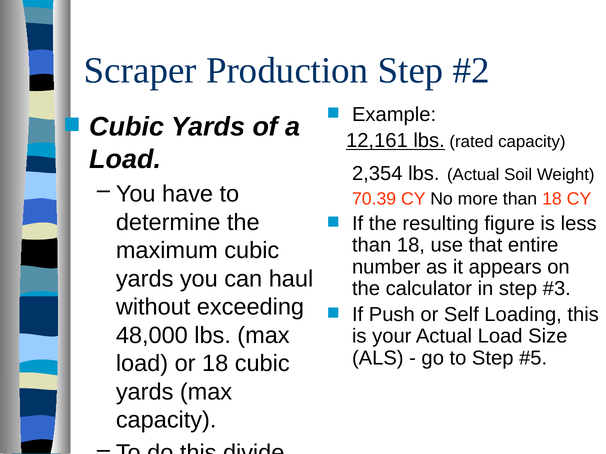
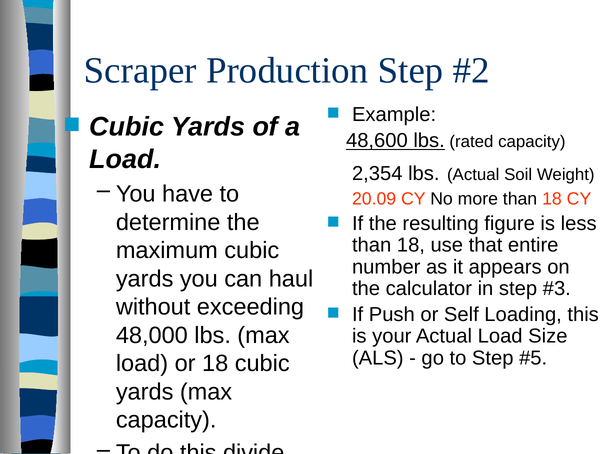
12,161: 12,161 -> 48,600 (377, 141)
70.39: 70.39 -> 20.09 (374, 199)
